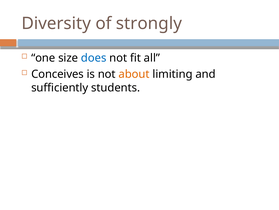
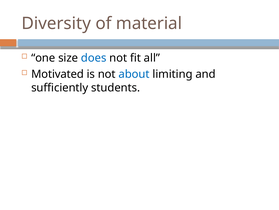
strongly: strongly -> material (149, 23)
Conceives: Conceives -> Motivated (58, 74)
about colour: orange -> blue (134, 74)
